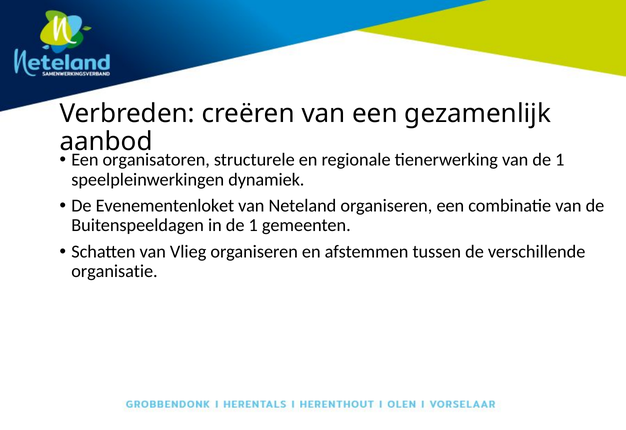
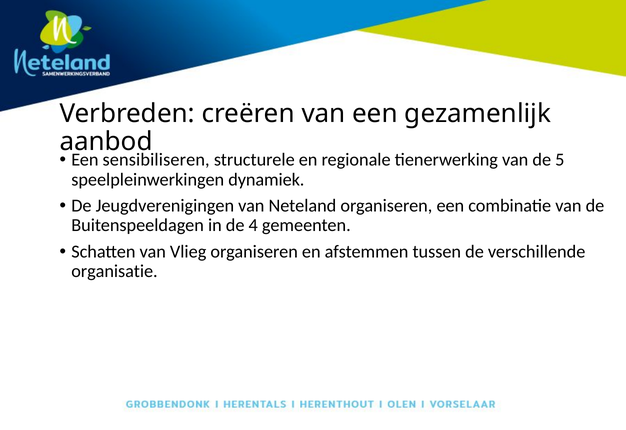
organisatoren: organisatoren -> sensibiliseren (156, 160)
van de 1: 1 -> 5 (560, 160)
Evenementenloket: Evenementenloket -> Jeugdverenigingen (165, 206)
in de 1: 1 -> 4 (253, 225)
